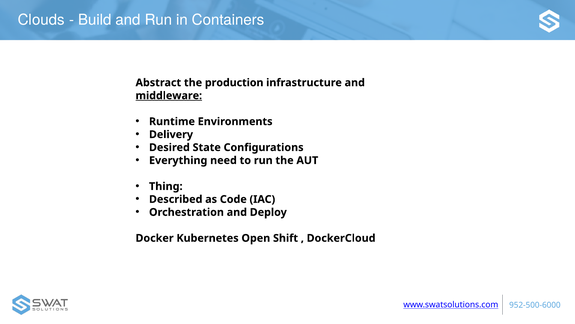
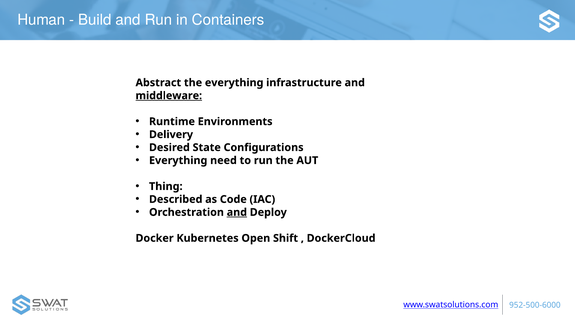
Clouds: Clouds -> Human (41, 20)
the production: production -> everything (234, 83)
and underline: none -> present (237, 212)
